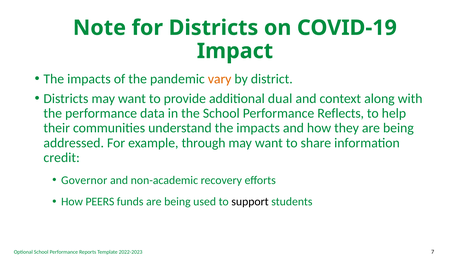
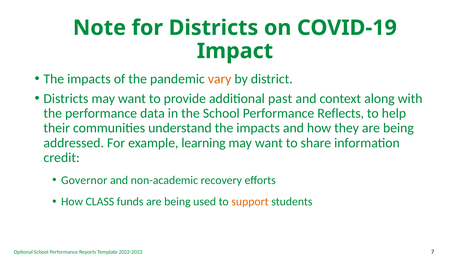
dual: dual -> past (280, 99)
through: through -> learning (204, 143)
PEERS: PEERS -> CLASS (100, 202)
support colour: black -> orange (250, 202)
